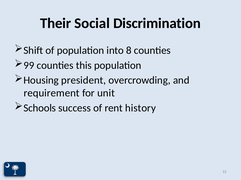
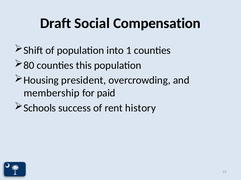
Their: Their -> Draft (56, 23)
Discrimination: Discrimination -> Compensation (157, 23)
8: 8 -> 1 (129, 51)
99: 99 -> 80 (29, 66)
requirement: requirement -> membership (52, 93)
unit: unit -> paid (106, 93)
